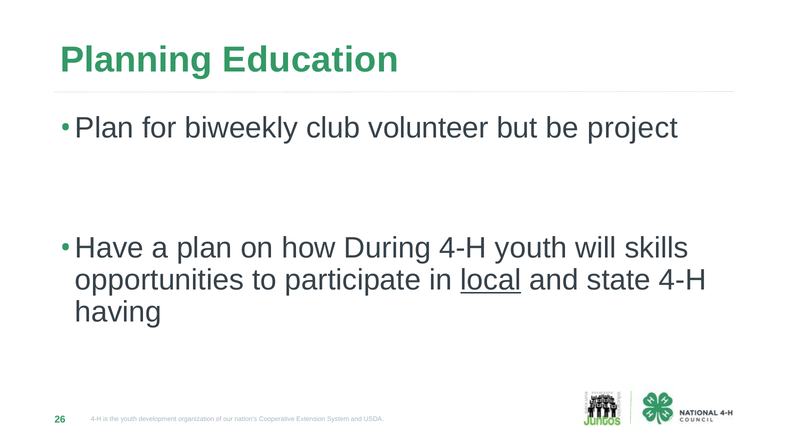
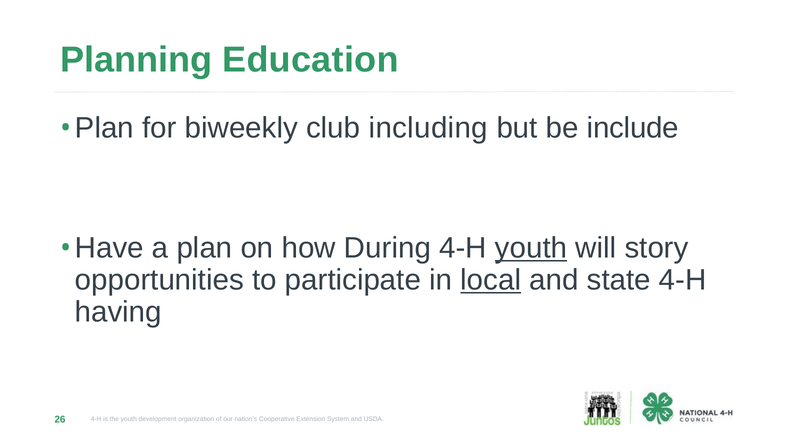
volunteer: volunteer -> including (428, 128)
project: project -> include (633, 128)
youth underline: none -> present (531, 248)
skills: skills -> story (657, 248)
